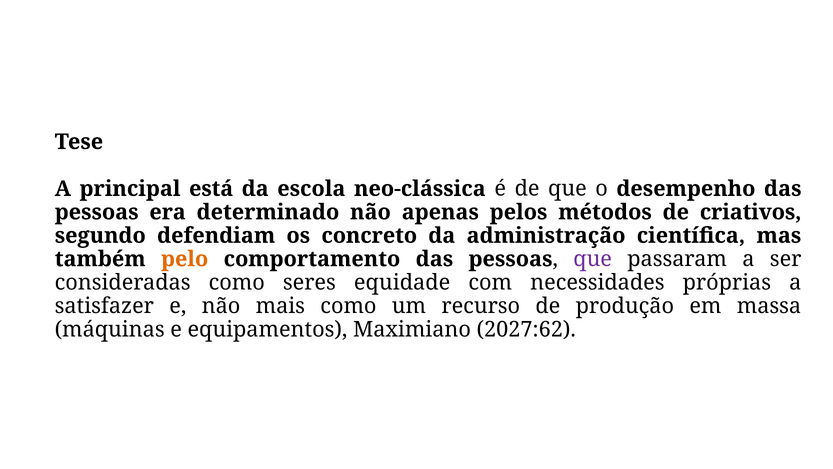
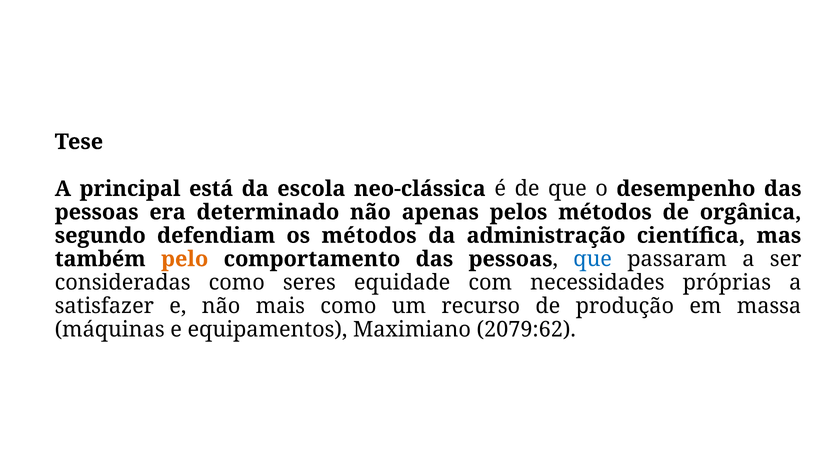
criativos: criativos -> orgânica (751, 212)
os concreto: concreto -> métodos (369, 235)
que colour: purple -> blue (593, 259)
2027:62: 2027:62 -> 2079:62 (526, 329)
